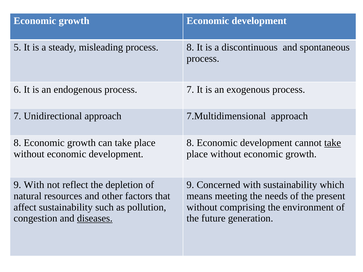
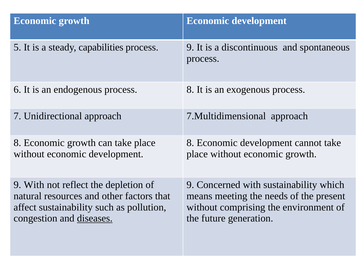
misleading: misleading -> capabilities (101, 47)
process 8: 8 -> 9 (190, 47)
endogenous process 7: 7 -> 8 (190, 90)
take underline: present -> none (333, 143)
